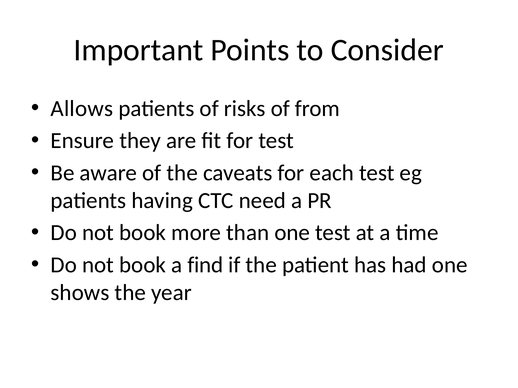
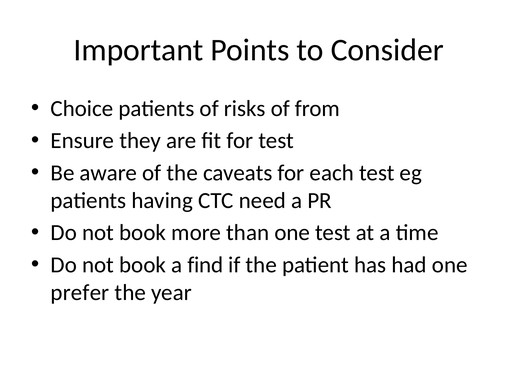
Allows: Allows -> Choice (82, 109)
shows: shows -> prefer (80, 293)
